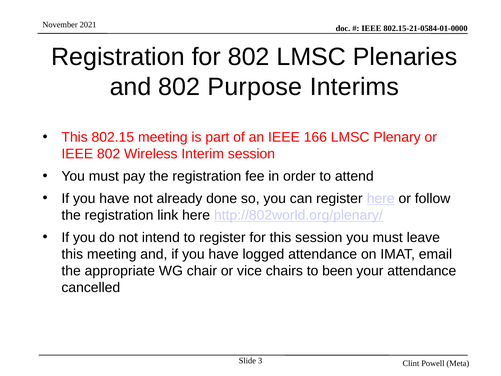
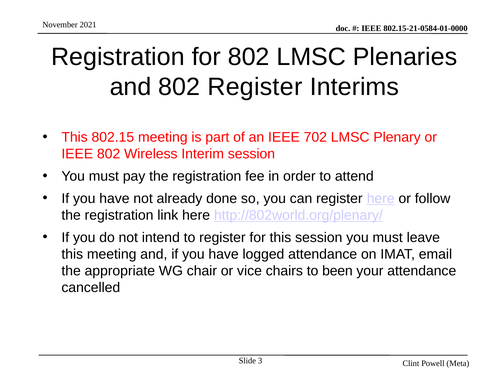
802 Purpose: Purpose -> Register (255, 87)
166: 166 -> 702 (315, 137)
